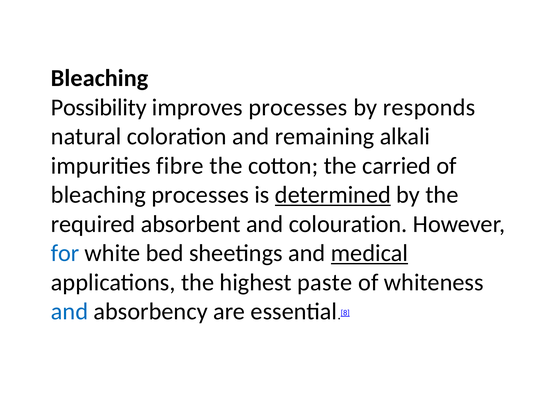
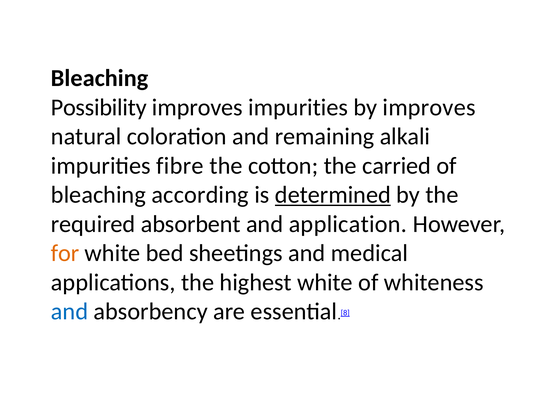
improves processes: processes -> impurities (298, 107)
by responds: responds -> improves (429, 107)
bleaching processes: processes -> according (200, 195)
colouration: colouration -> application (348, 224)
for colour: blue -> orange (65, 253)
medical underline: present -> none (370, 253)
highest paste: paste -> white (325, 283)
